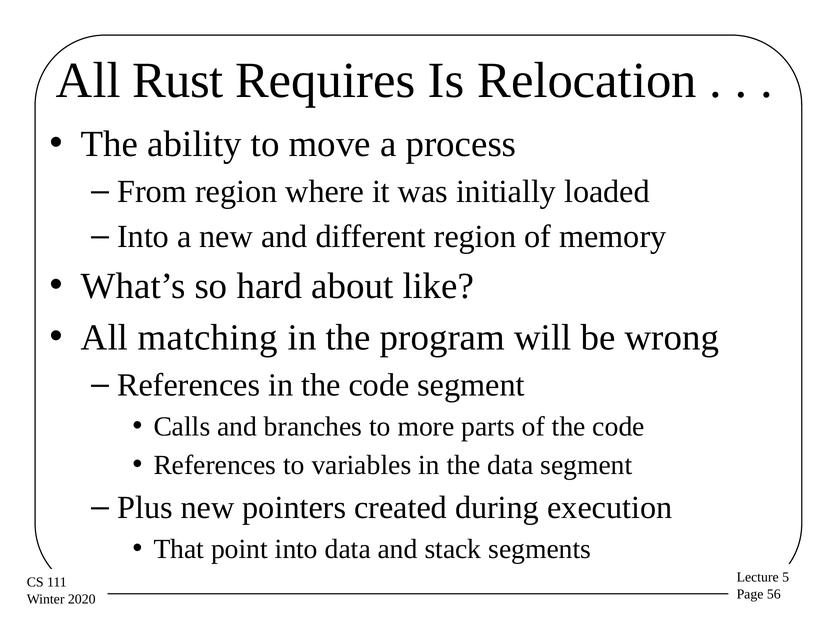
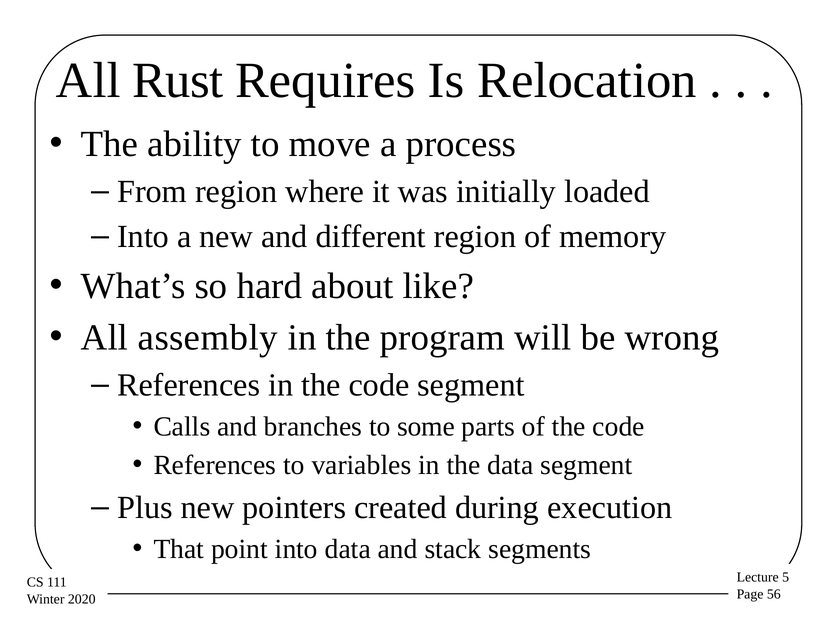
matching: matching -> assembly (208, 338)
more: more -> some (426, 427)
